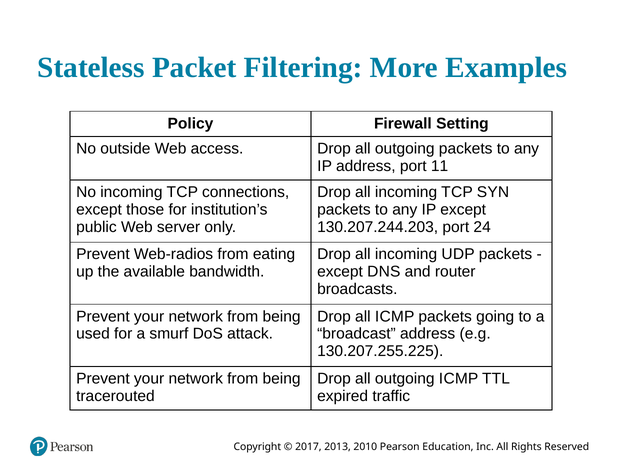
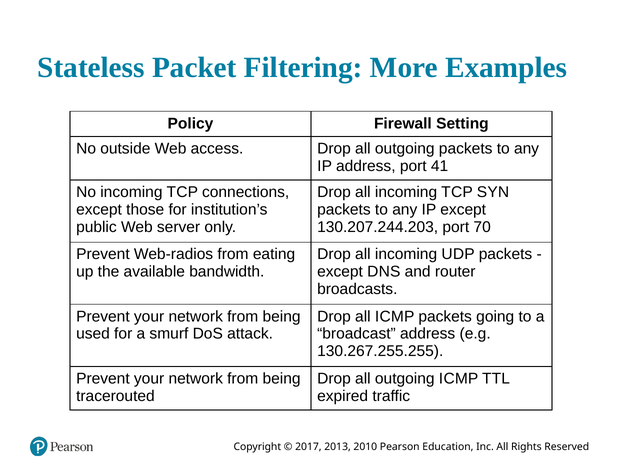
11: 11 -> 41 (440, 166)
24: 24 -> 70 (482, 227)
130.207.255.225: 130.207.255.225 -> 130.267.255.255 (380, 352)
